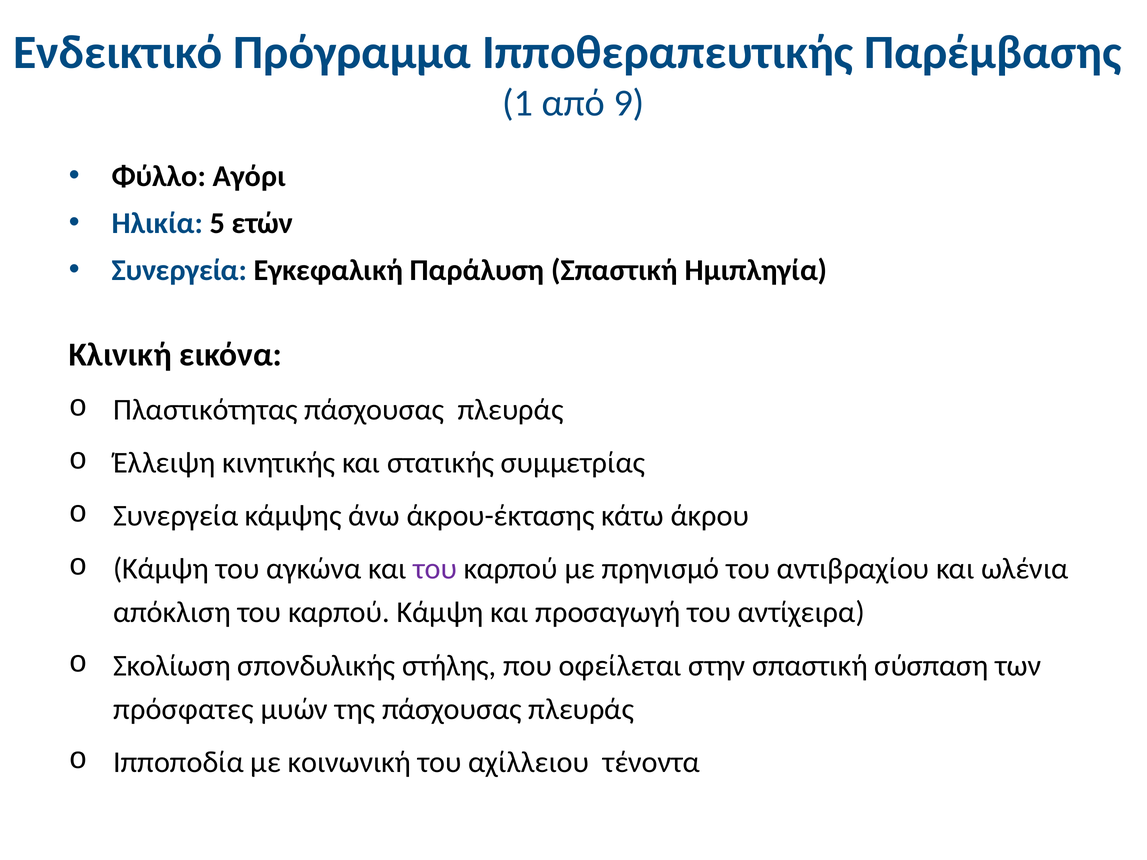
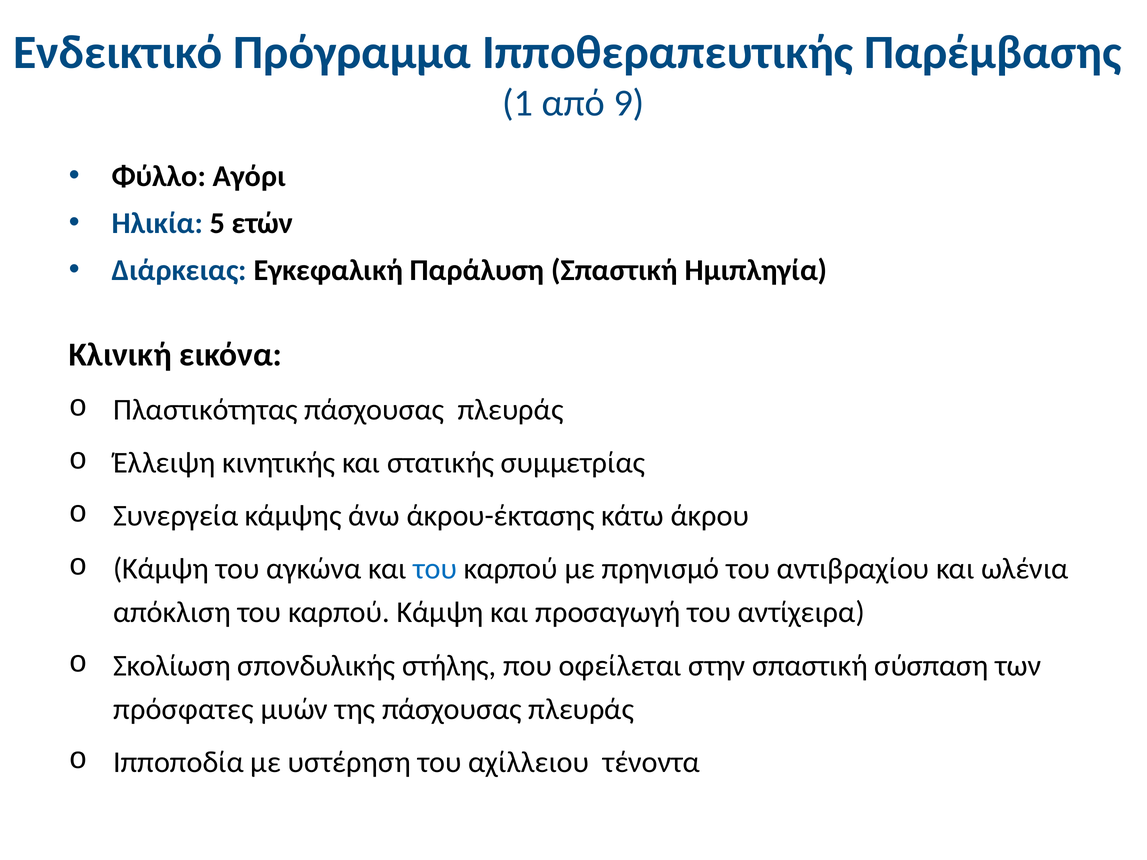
Συνεργεία: Συνεργεία -> Διάρκειας (179, 270)
του colour: purple -> blue (435, 569)
κοινωνική: κοινωνική -> υστέρηση (349, 762)
